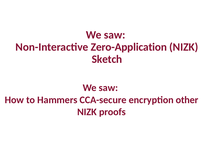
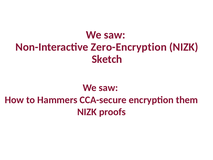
Zero-Application: Zero-Application -> Zero-Encryption (129, 47)
other: other -> them (187, 100)
